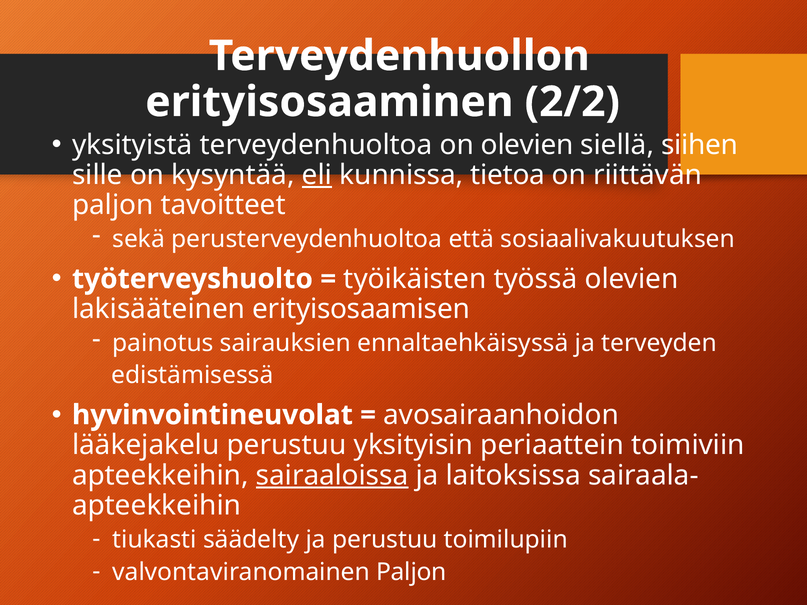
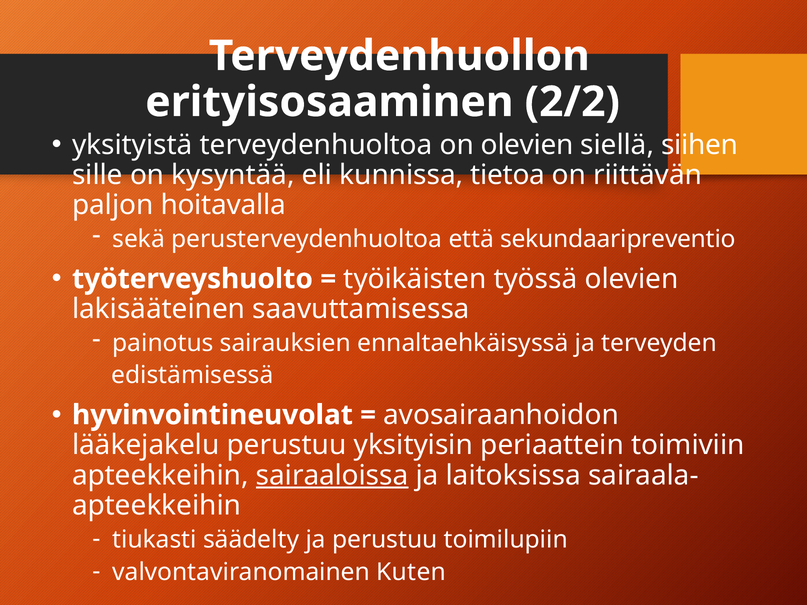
eli underline: present -> none (317, 175)
tavoitteet: tavoitteet -> hoitavalla (223, 205)
sosiaalivakuutuksen: sosiaalivakuutuksen -> sekundaaripreventio (618, 239)
erityisosaamisen: erityisosaamisen -> saavuttamisessa (361, 309)
valvontaviranomainen Paljon: Paljon -> Kuten (411, 572)
